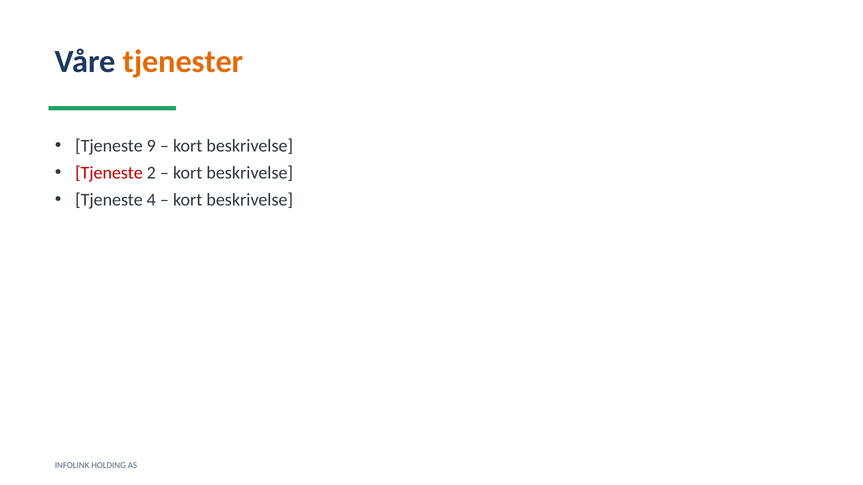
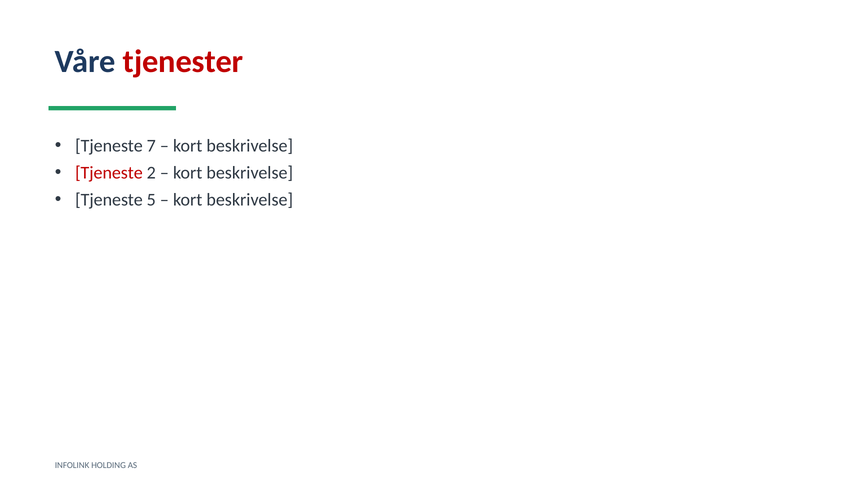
tjenester colour: orange -> red (183, 62)
9: 9 -> 7 (151, 146)
4: 4 -> 5 (151, 200)
